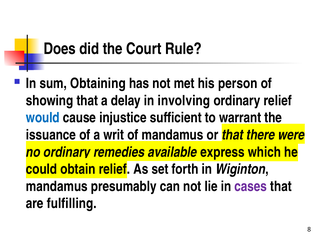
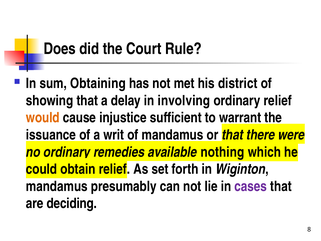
person: person -> district (238, 83)
would colour: blue -> orange (43, 118)
express: express -> nothing (222, 152)
fulfilling: fulfilling -> deciding (72, 203)
